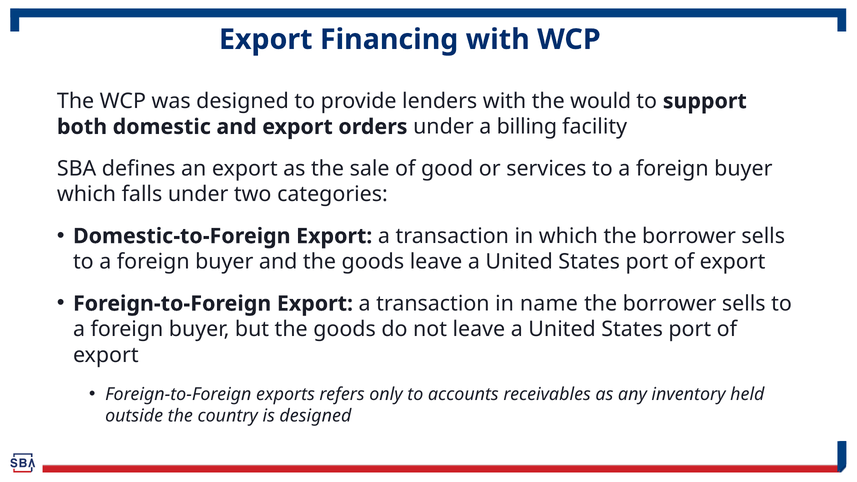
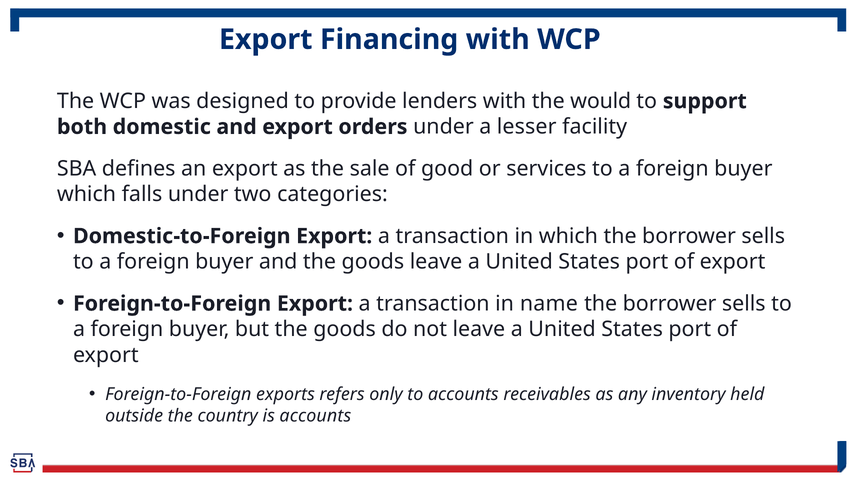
billing: billing -> lesser (527, 127)
is designed: designed -> accounts (315, 416)
